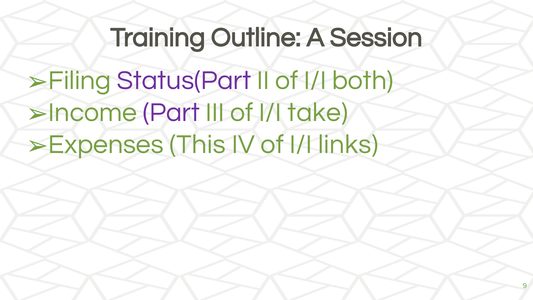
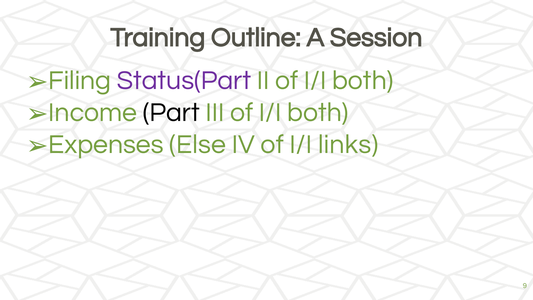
Part colour: purple -> black (171, 112)
III of I/I take: take -> both (318, 112)
This: This -> Else (198, 144)
